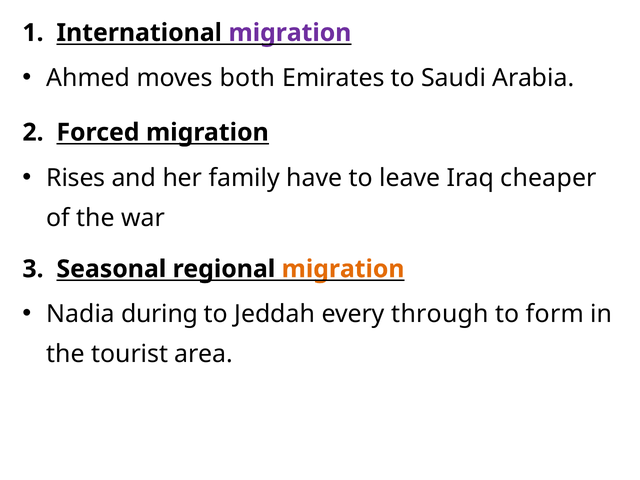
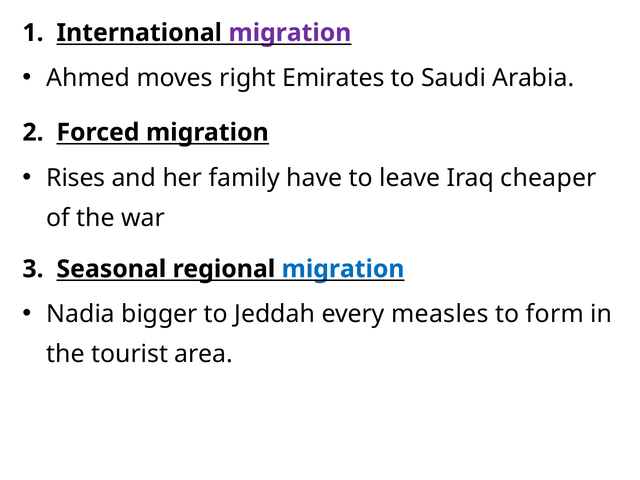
both: both -> right (248, 78)
migration colour: orange -> blue (343, 269)
during: during -> bigger (159, 314)
through: through -> measles (440, 314)
